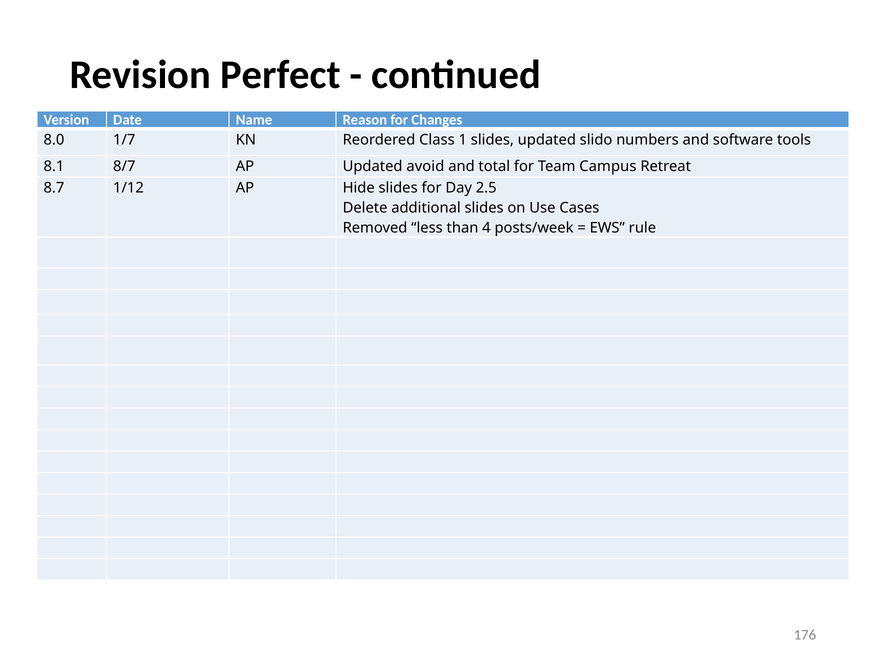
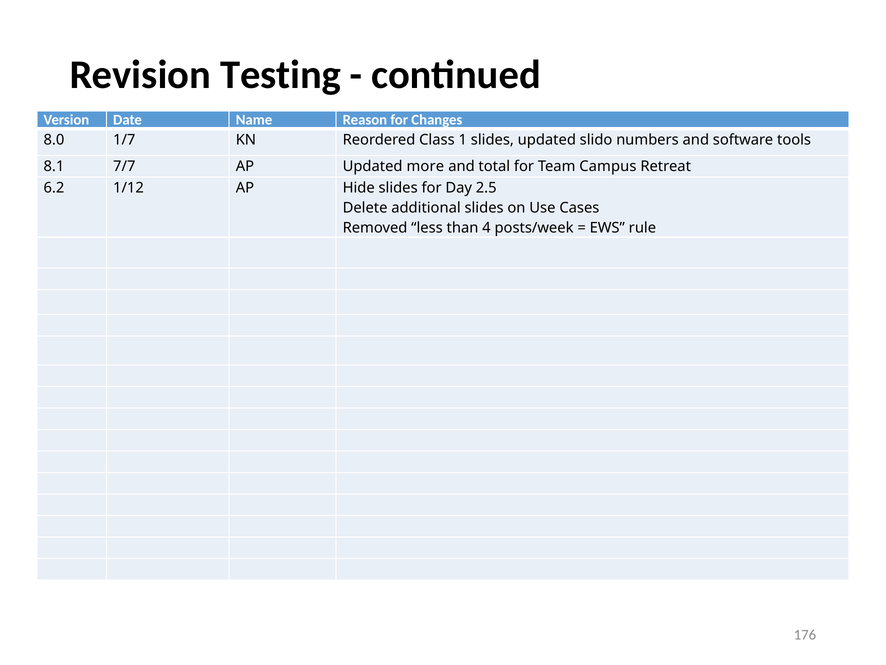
Perfect: Perfect -> Testing (281, 75)
8/7: 8/7 -> 7/7 (124, 166)
avoid: avoid -> more (425, 166)
8.7: 8.7 -> 6.2 (54, 188)
